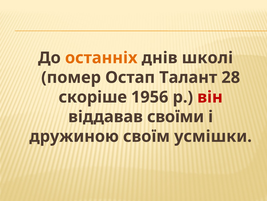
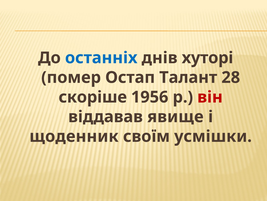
останніх colour: orange -> blue (101, 58)
школі: школі -> хуторі (208, 58)
своїми: своїми -> явище (175, 116)
дружиною: дружиною -> щоденник (74, 136)
